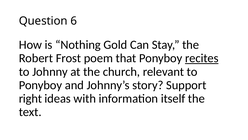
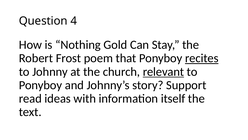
6: 6 -> 4 (74, 21)
relevant underline: none -> present (163, 71)
right: right -> read (30, 98)
